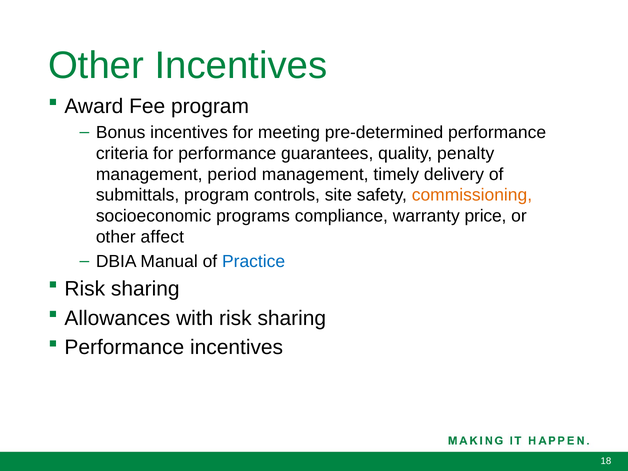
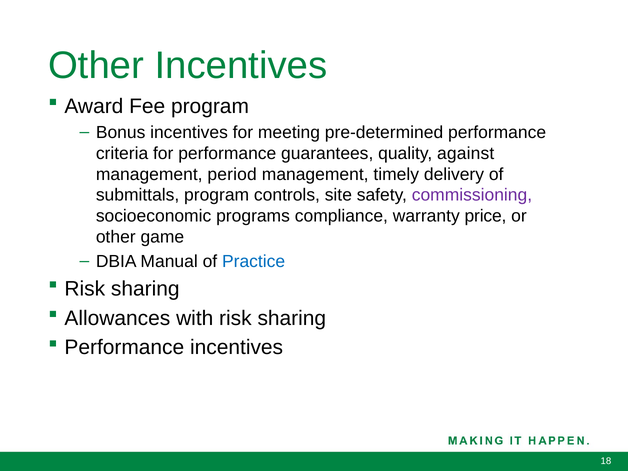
penalty: penalty -> against (466, 153)
commissioning colour: orange -> purple (472, 195)
affect: affect -> game (162, 237)
